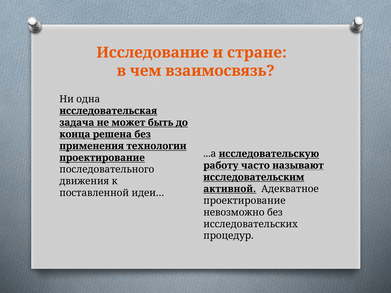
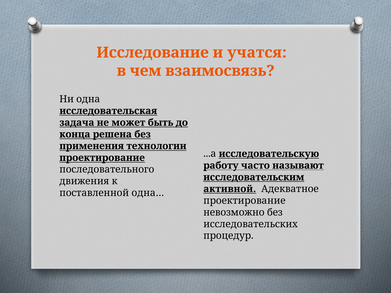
стране: стране -> учатся (257, 53)
идеи…: идеи… -> одна… (148, 193)
